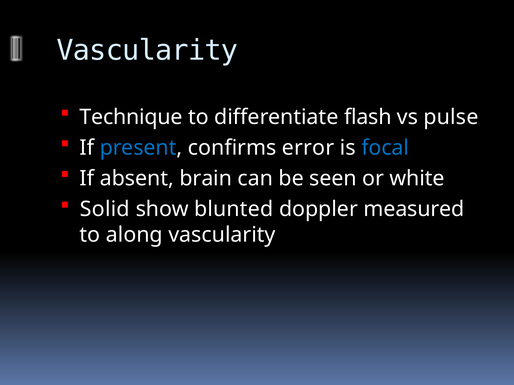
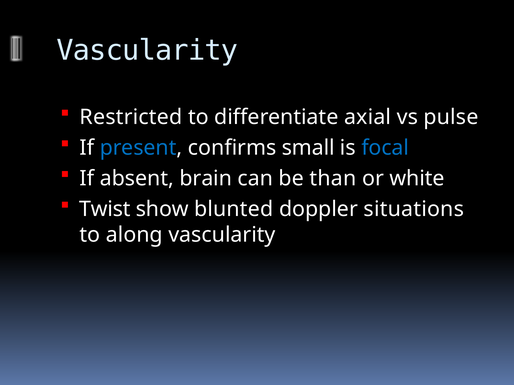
Technique: Technique -> Restricted (131, 117)
flash: flash -> axial (368, 117)
error: error -> small (308, 148)
seen: seen -> than (333, 179)
Solid: Solid -> Twist (105, 209)
measured: measured -> situations (414, 209)
